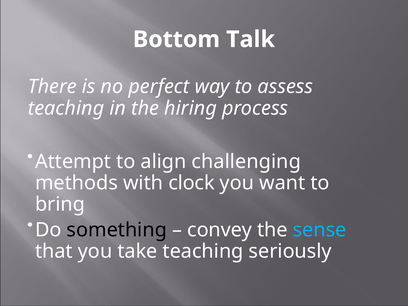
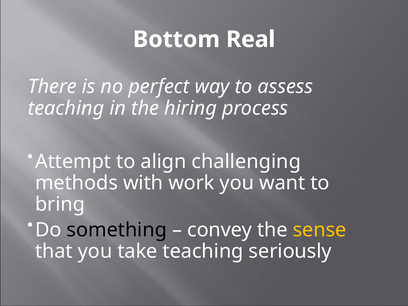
Talk: Talk -> Real (251, 39)
clock: clock -> work (191, 183)
sense colour: light blue -> yellow (320, 230)
